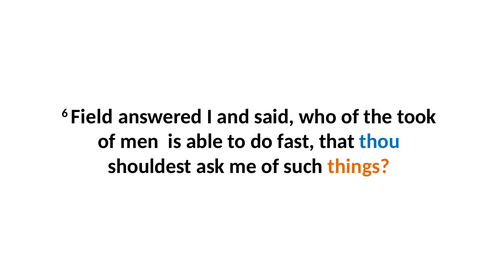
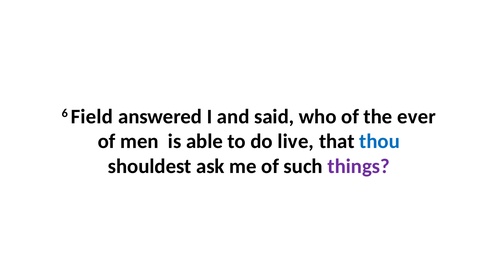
took: took -> ever (416, 117)
fast: fast -> live (296, 141)
things colour: orange -> purple (359, 166)
